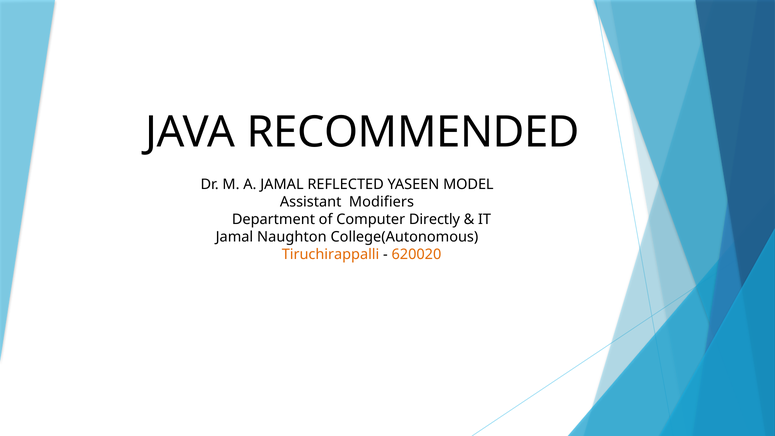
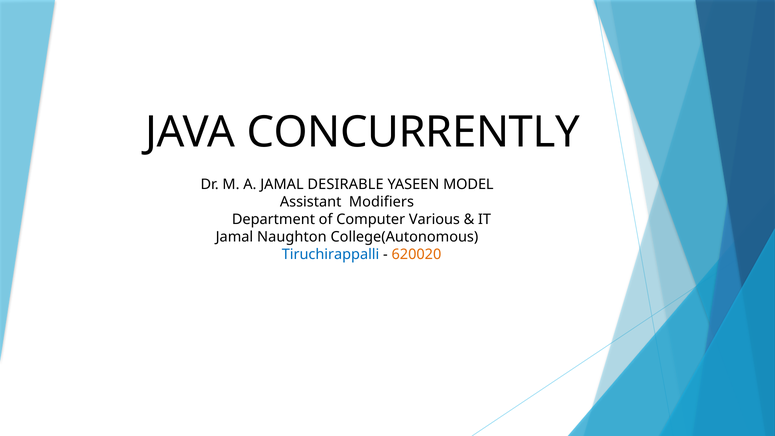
RECOMMENDED: RECOMMENDED -> CONCURRENTLY (413, 132)
REFLECTED: REFLECTED -> DESIRABLE (346, 184)
Directly: Directly -> Various (434, 219)
Tiruchirappalli colour: orange -> blue (331, 254)
